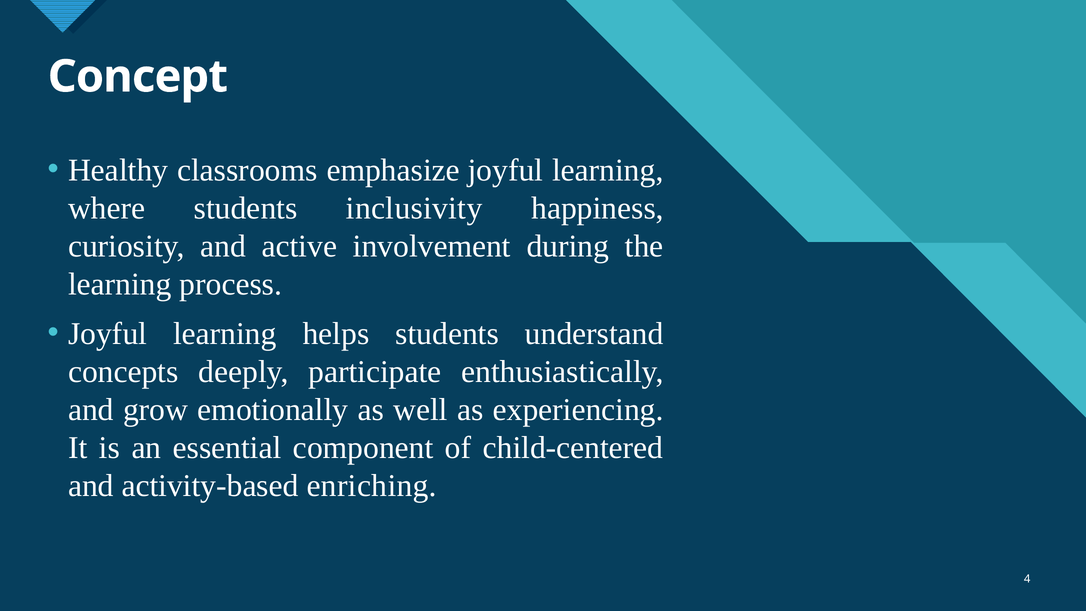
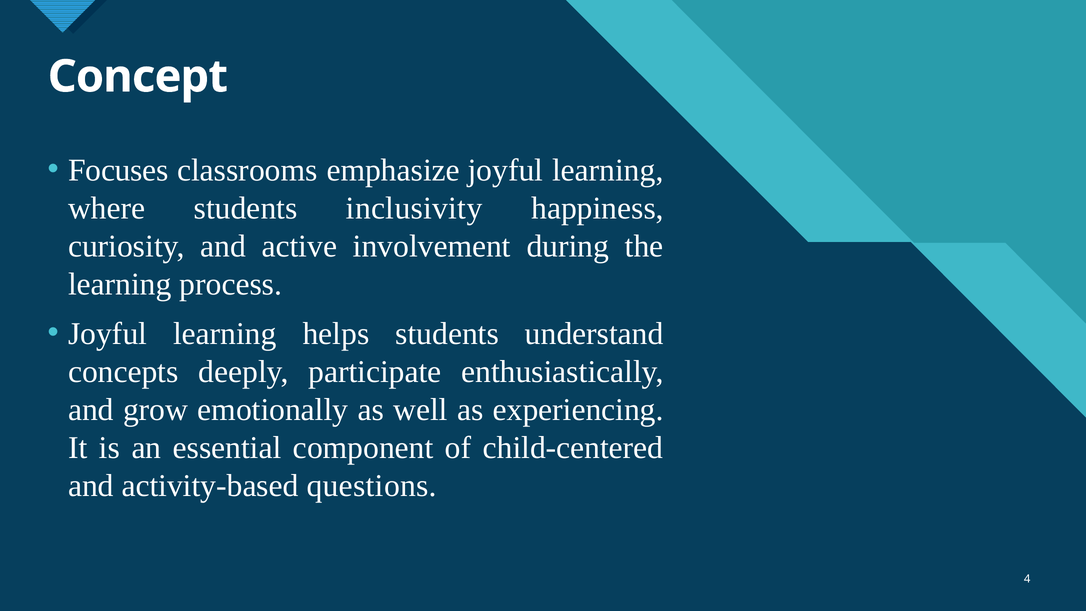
Healthy: Healthy -> Focuses (118, 170)
enriching: enriching -> questions (372, 486)
